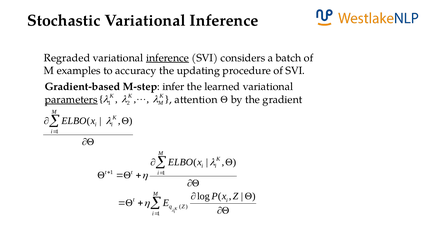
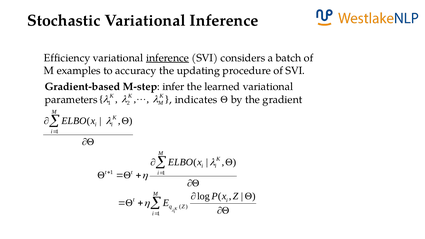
Regraded: Regraded -> Efficiency (67, 58)
parameters underline: present -> none (71, 100)
attention: attention -> indicates (196, 100)
